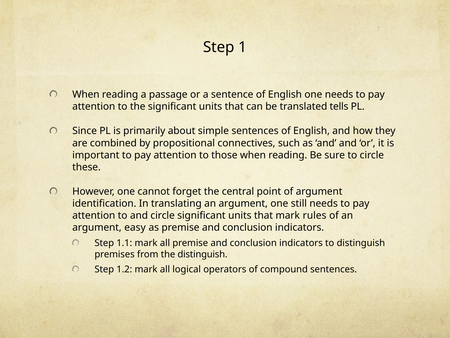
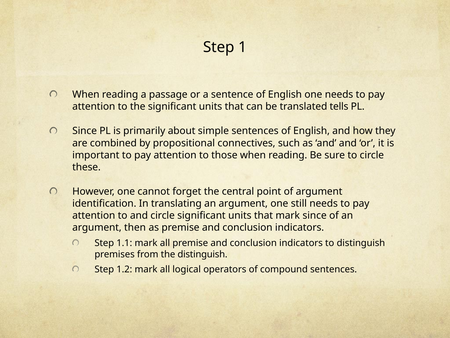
mark rules: rules -> since (315, 215)
easy: easy -> then (135, 227)
